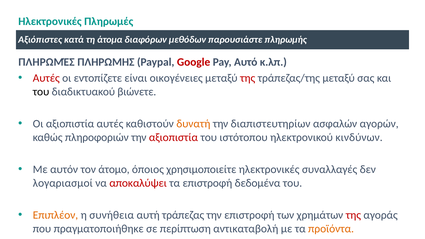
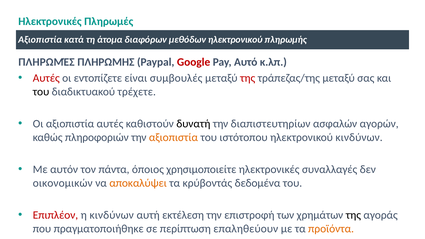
Αξιόπιστες: Αξιόπιστες -> Αξιοπιστία (40, 40)
μεθόδων παρουσιάστε: παρουσιάστε -> ηλεκτρονικού (235, 40)
οικογένειες: οικογένειες -> συμβουλές (176, 78)
βιώνετε: βιώνετε -> τρέχετε (137, 92)
δυνατή colour: orange -> black (193, 124)
αξιοπιστία colour: red -> orange (173, 137)
άτομο: άτομο -> πάντα (114, 170)
λογαριασμοί: λογαριασμοί -> οικονομικών (63, 183)
αποκαλύψει colour: red -> orange (138, 183)
τα επιστροφή: επιστροφή -> κρύβοντάς (207, 183)
Επιπλέον colour: orange -> red (55, 215)
η συνήθεια: συνήθεια -> κινδύνων (112, 215)
τράπεζας: τράπεζας -> εκτέλεση (183, 215)
της colour: red -> black (353, 215)
αντικαταβολή: αντικαταβολή -> επαληθεύουν (246, 229)
